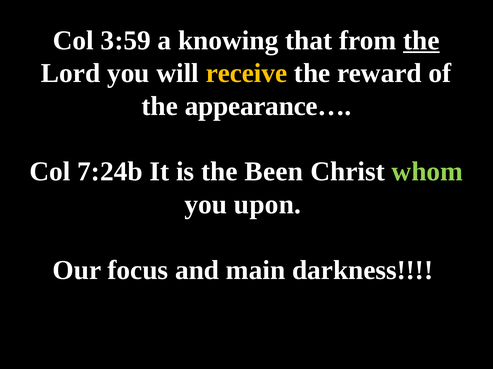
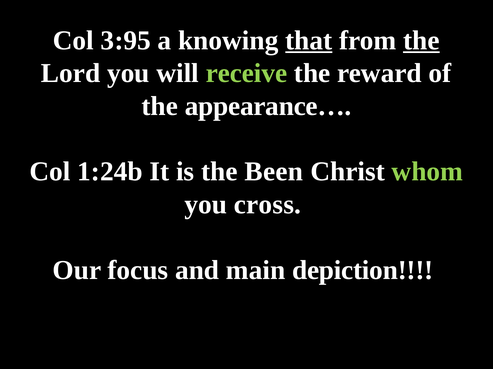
3:59: 3:59 -> 3:95 (126, 41)
that underline: none -> present (309, 41)
receive colour: yellow -> light green (246, 73)
7:24b: 7:24b -> 1:24b (110, 172)
upon: upon -> cross (267, 205)
darkness: darkness -> depiction (363, 271)
